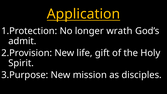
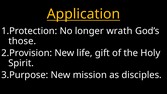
admit: admit -> those (22, 41)
